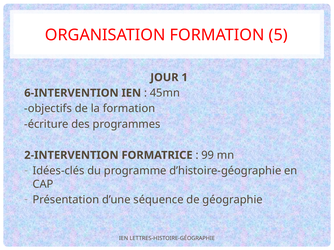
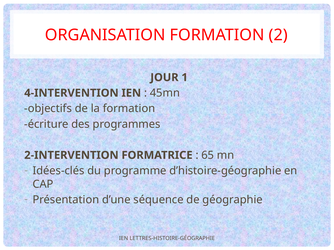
5: 5 -> 2 (278, 35)
6-INTERVENTION: 6-INTERVENTION -> 4-INTERVENTION (71, 93)
99: 99 -> 65 (208, 156)
